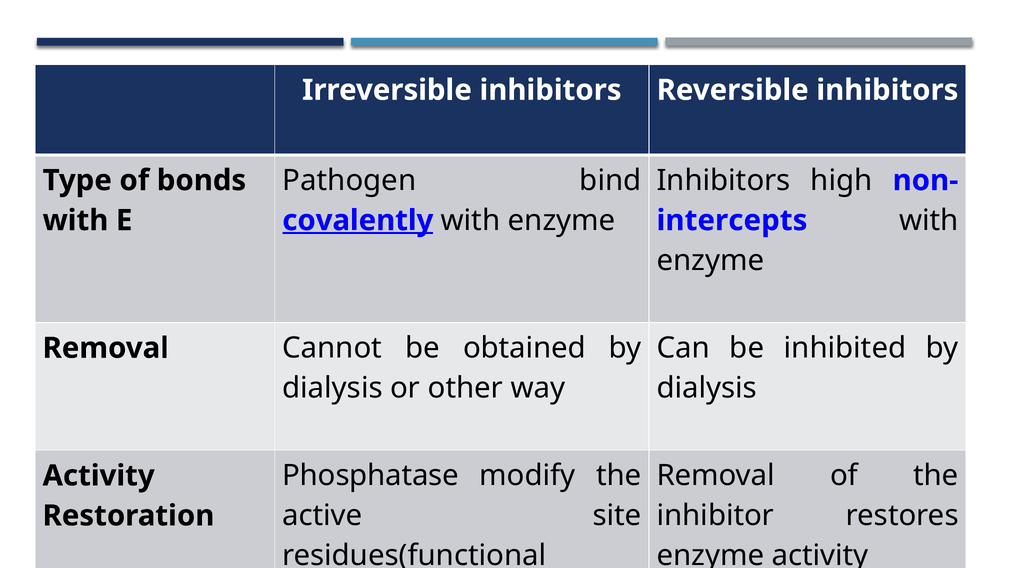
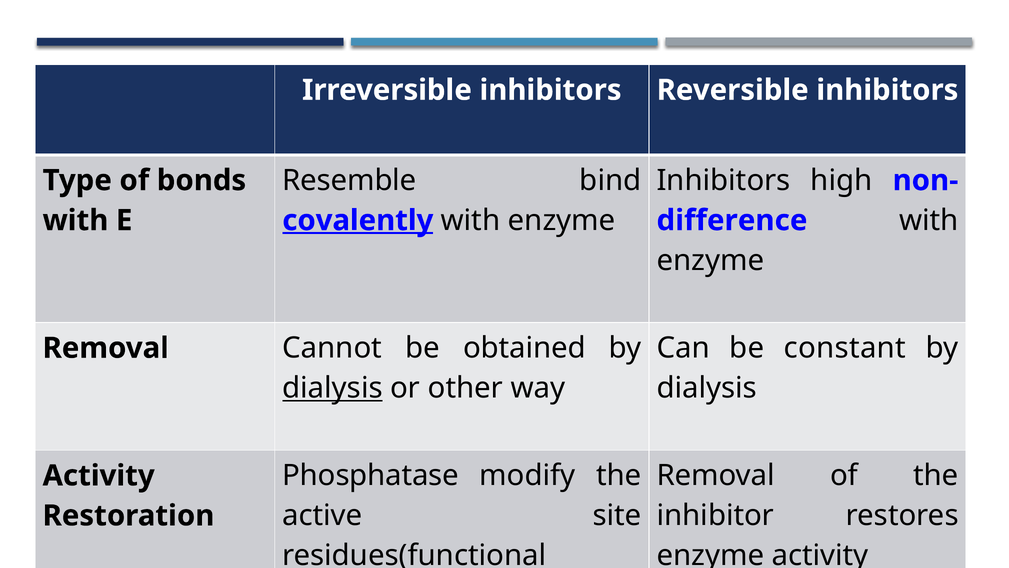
Pathogen: Pathogen -> Resemble (349, 180)
intercepts: intercepts -> difference (732, 220)
inhibited: inhibited -> constant (845, 348)
dialysis underline: none -> present (332, 388)
